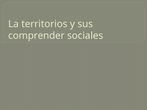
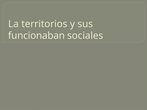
comprender: comprender -> funcionaban (36, 36)
